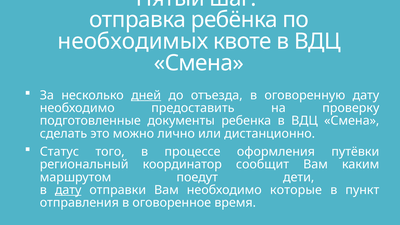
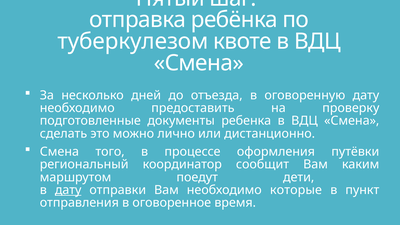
необходимых: необходимых -> туберкулезом (133, 41)
дней underline: present -> none (146, 95)
Статус: Статус -> Смена (59, 152)
